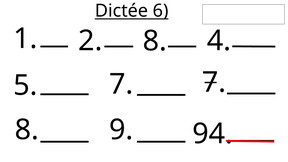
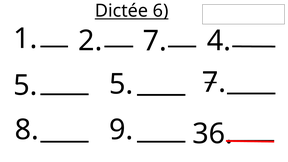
2 8: 8 -> 7 (155, 41)
5 7: 7 -> 5 (121, 84)
94: 94 -> 36 (213, 134)
